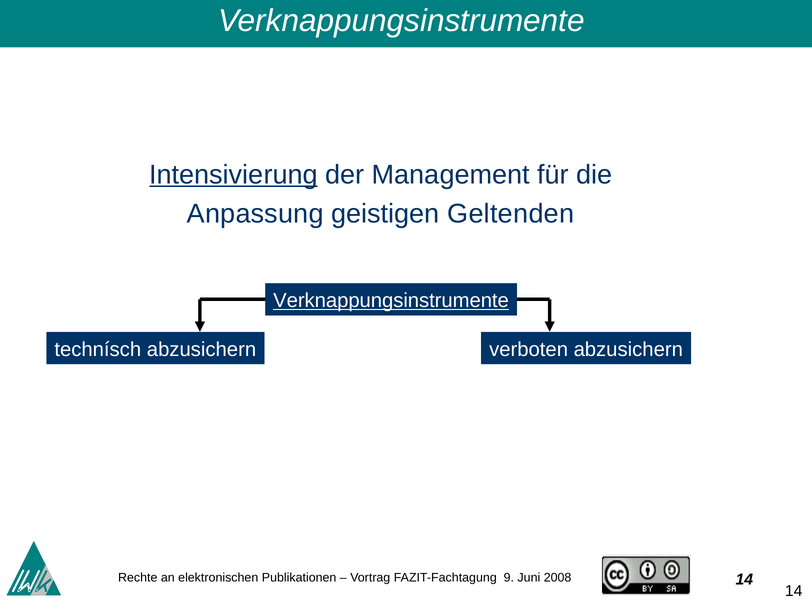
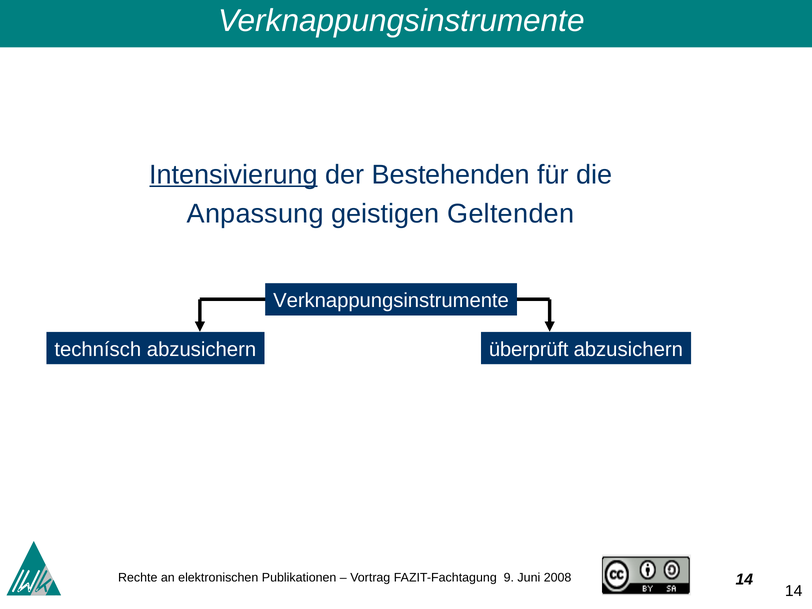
Management: Management -> Bestehenden (451, 175)
Verknappungsinstrumente underline: present -> none (391, 301)
verboten: verboten -> überprüft (529, 350)
